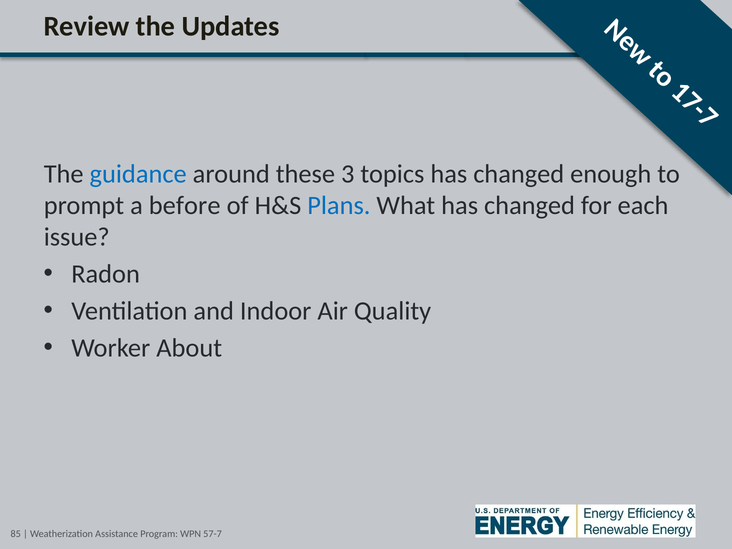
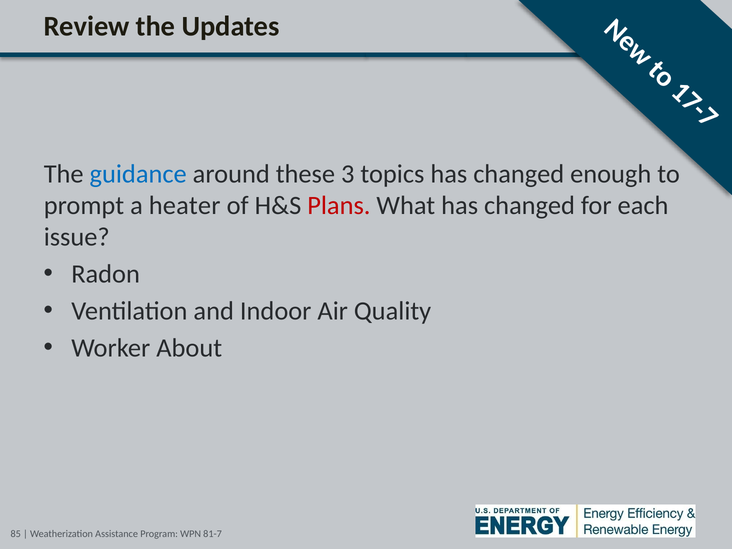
before: before -> heater (185, 206)
Plans colour: blue -> red (339, 206)
57-7: 57-7 -> 81-7 (213, 534)
